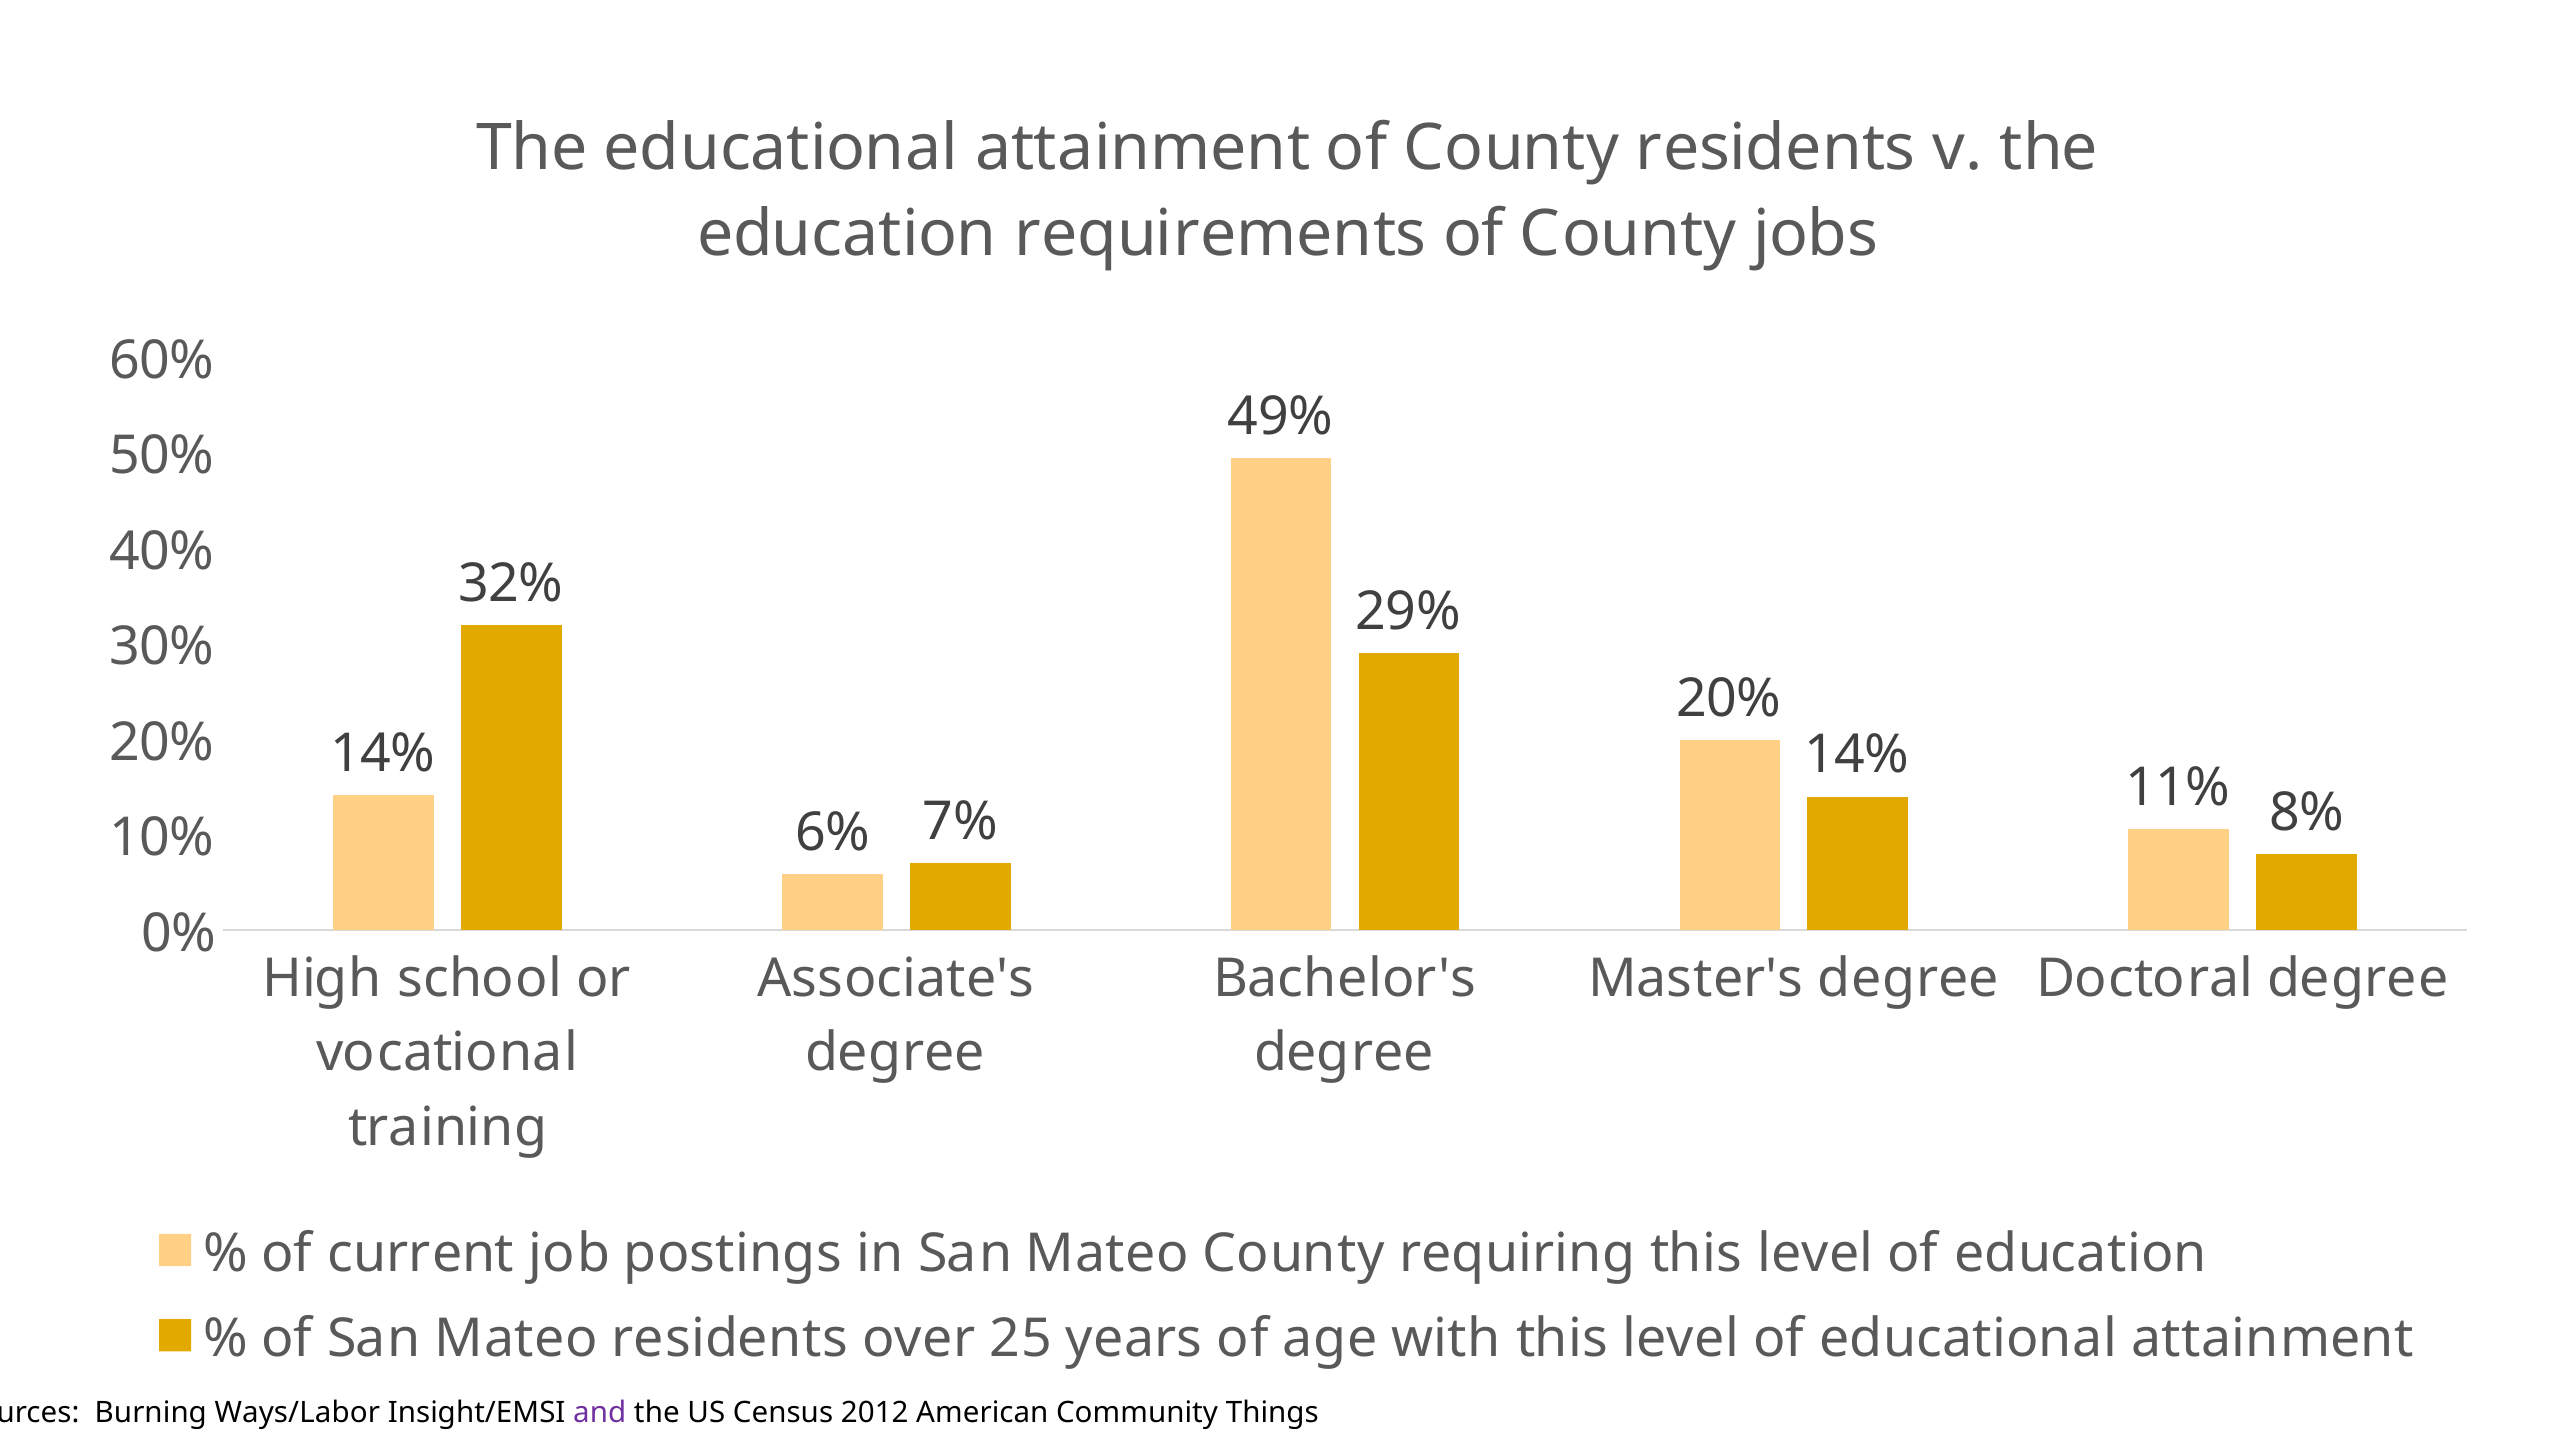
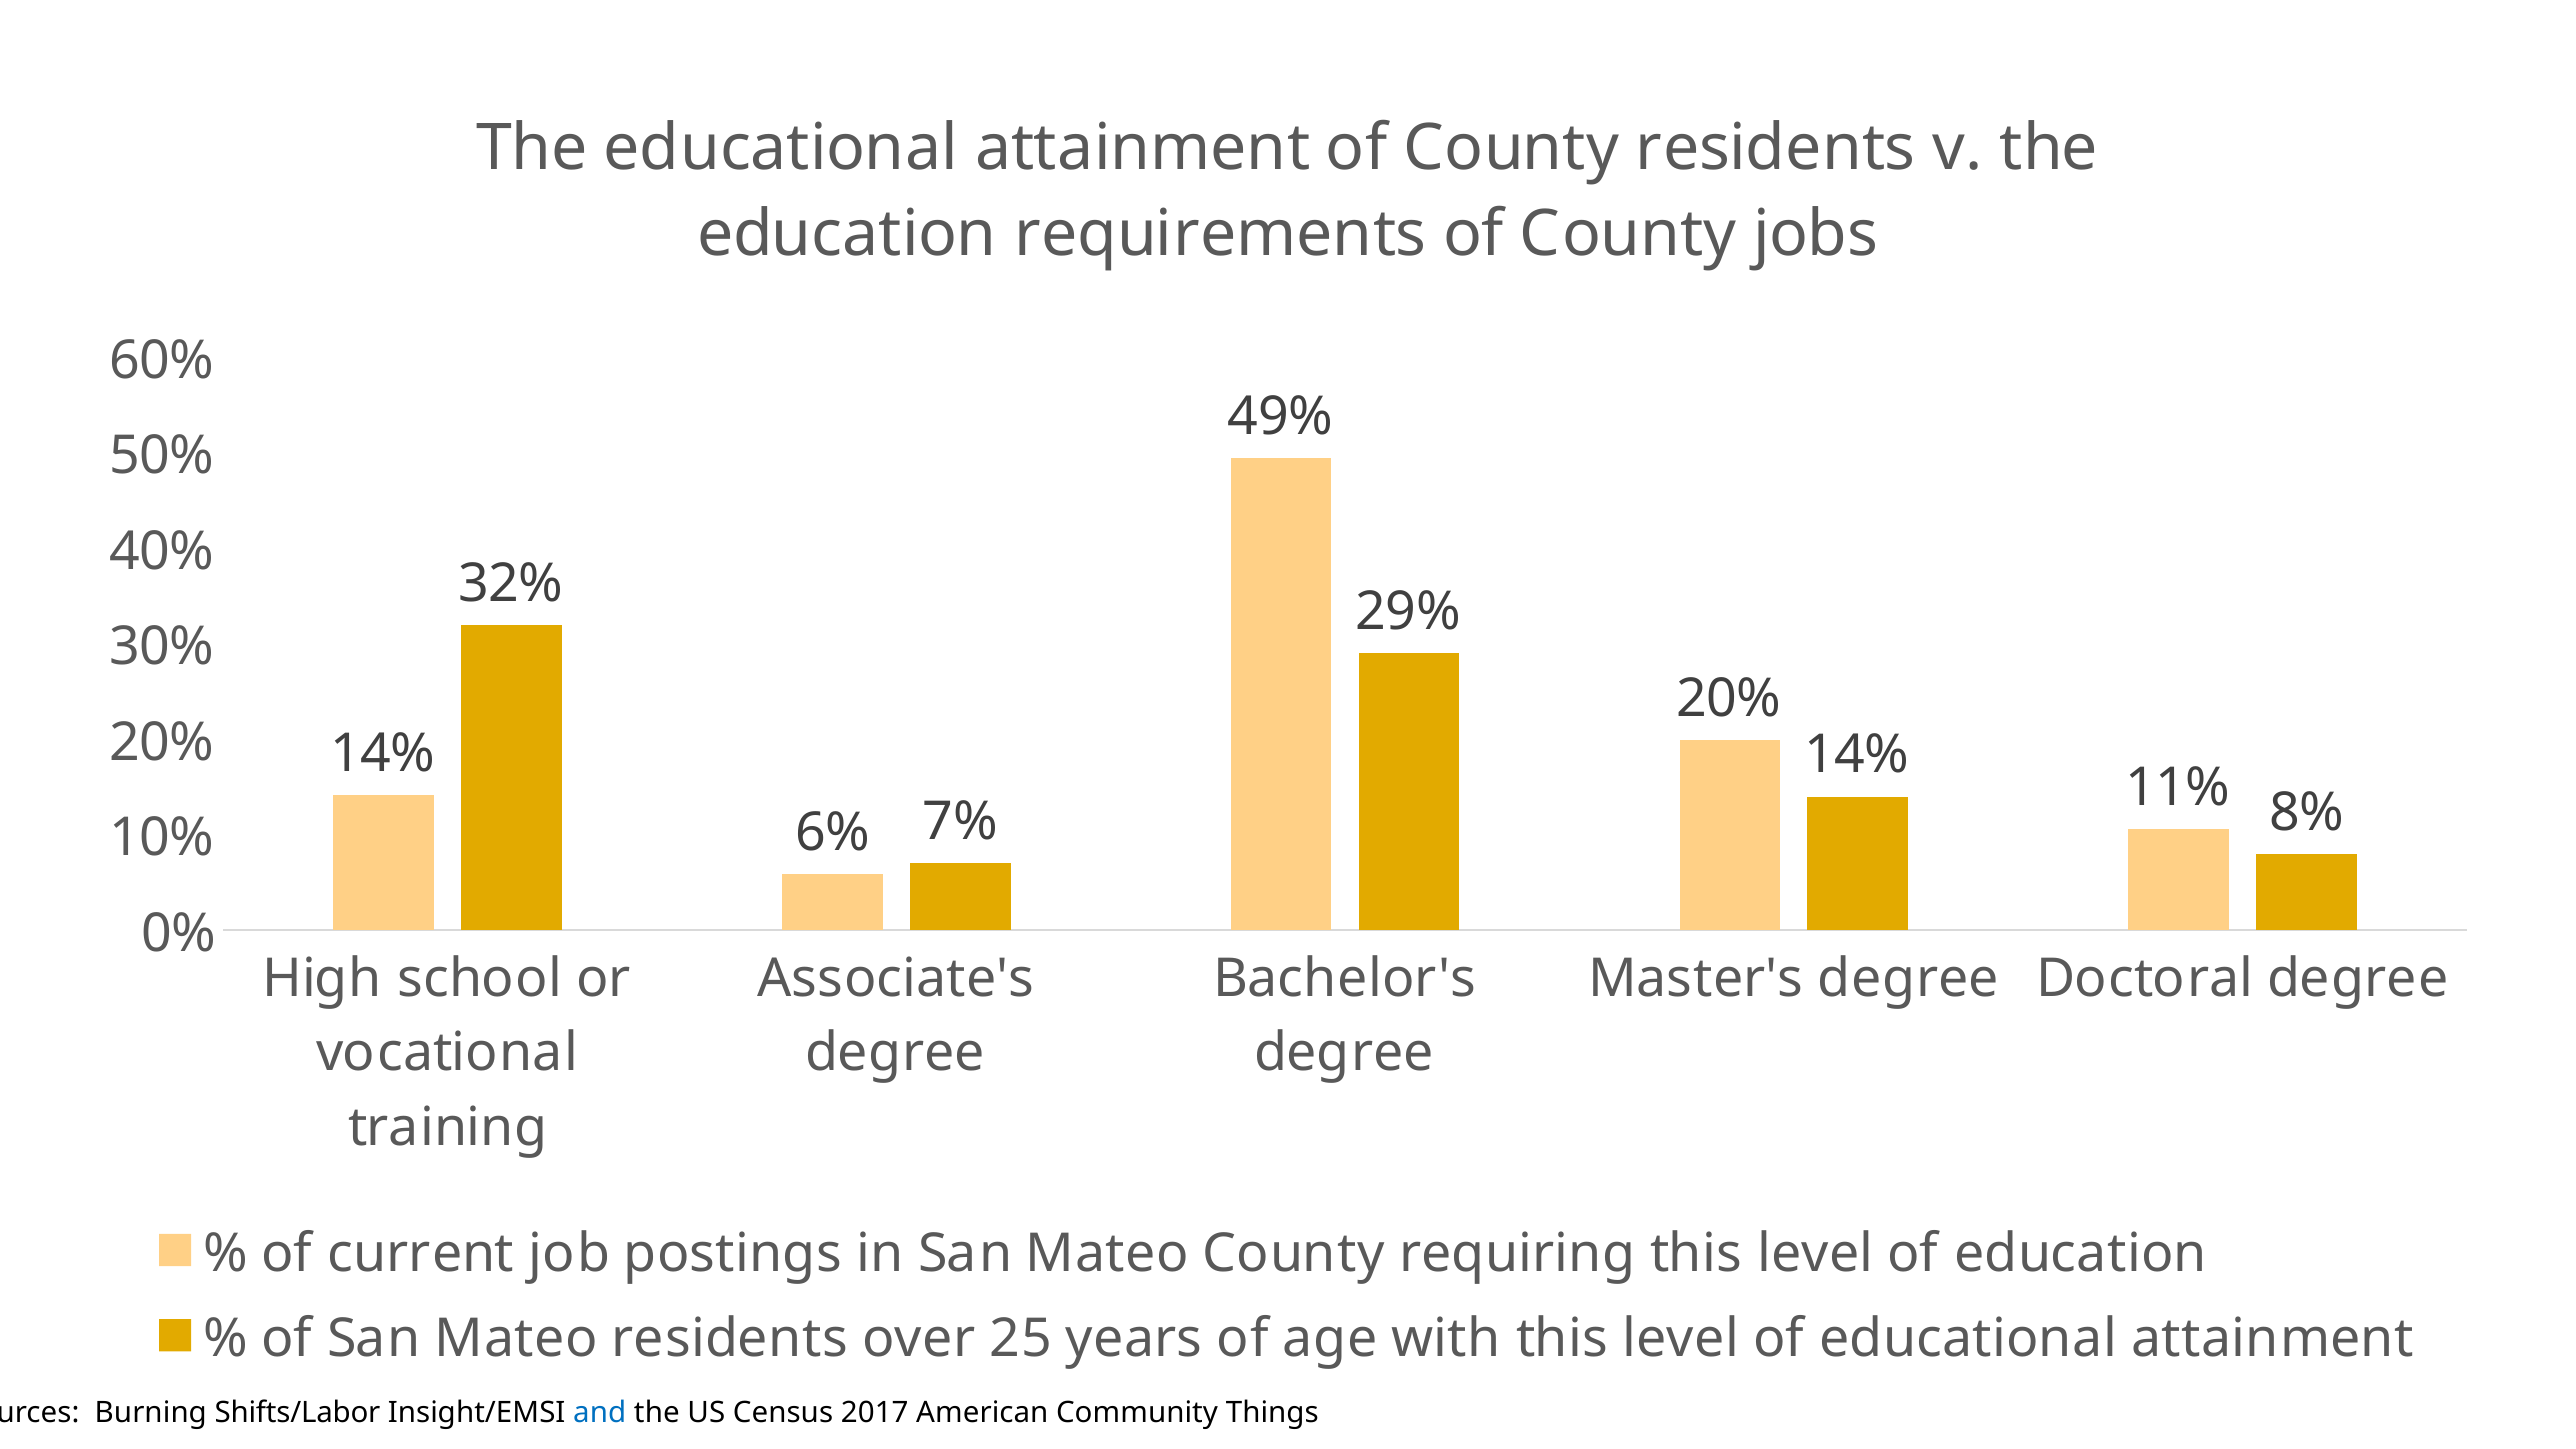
Ways/Labor: Ways/Labor -> Shifts/Labor (297, 1413)
and colour: purple -> blue (600, 1413)
2012: 2012 -> 2017 (875, 1413)
